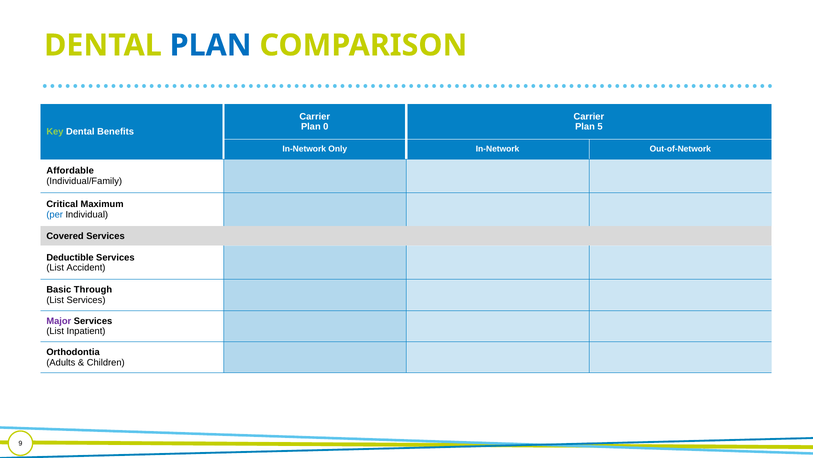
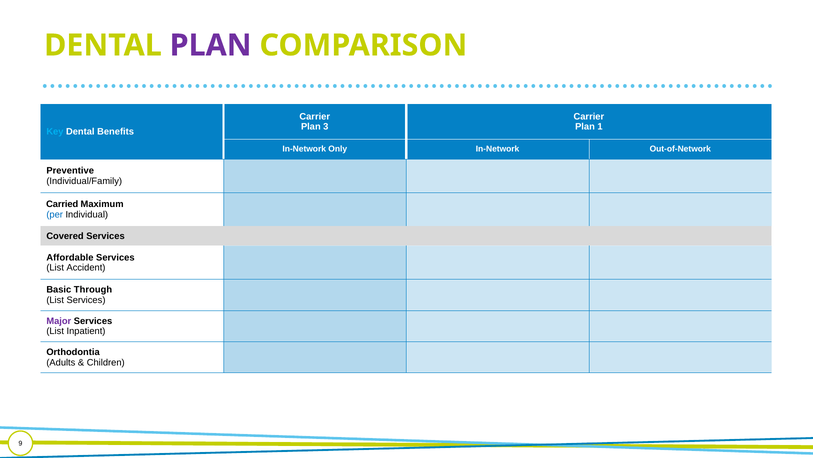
PLAN colour: blue -> purple (211, 45)
0: 0 -> 3 (326, 127)
5: 5 -> 1 (600, 127)
Key colour: light green -> light blue (55, 132)
Affordable: Affordable -> Preventive (70, 170)
Critical: Critical -> Carried (62, 204)
Deductible: Deductible -> Affordable (70, 257)
